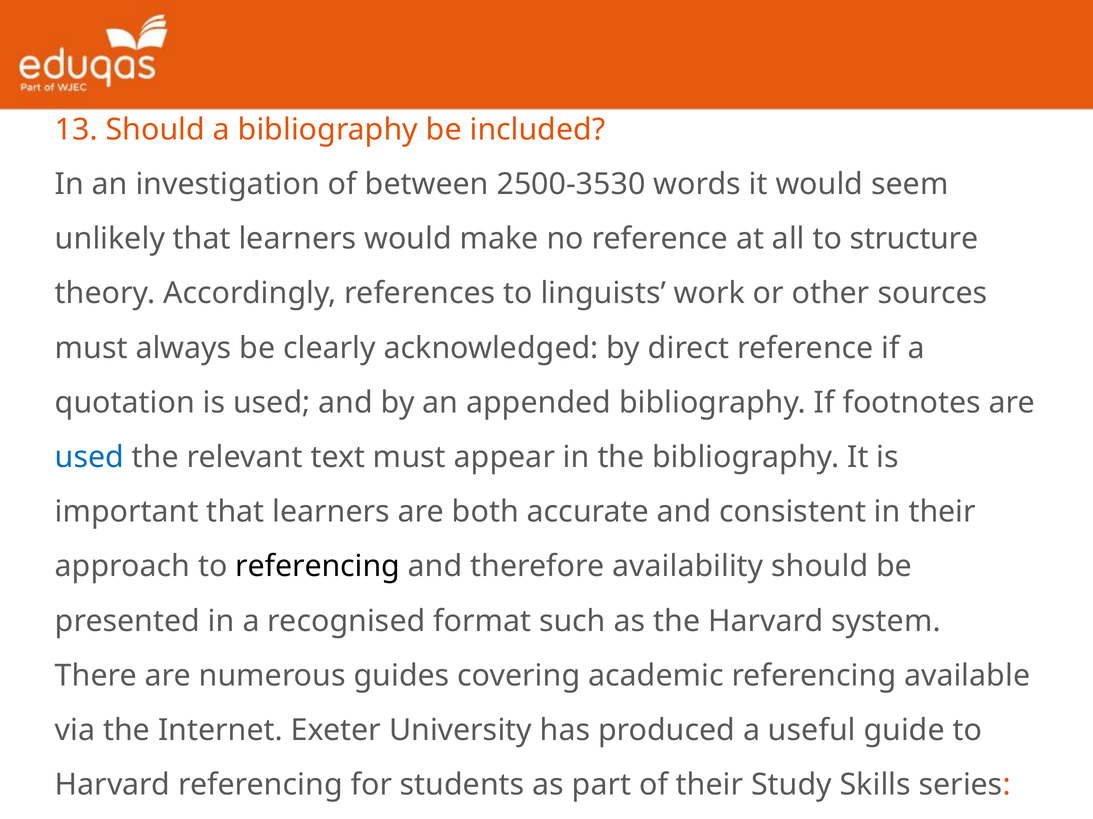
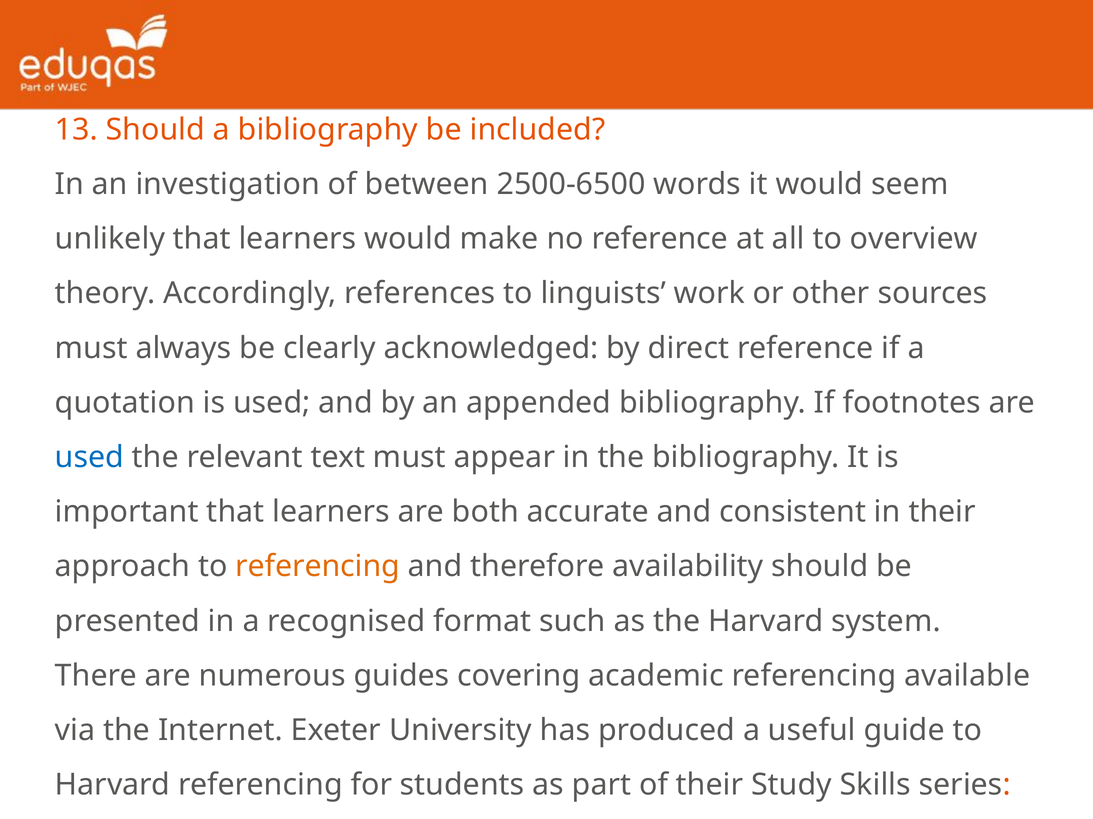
2500-3530: 2500-3530 -> 2500-6500 (571, 184)
structure: structure -> overview (914, 239)
referencing colour: black -> orange (318, 567)
